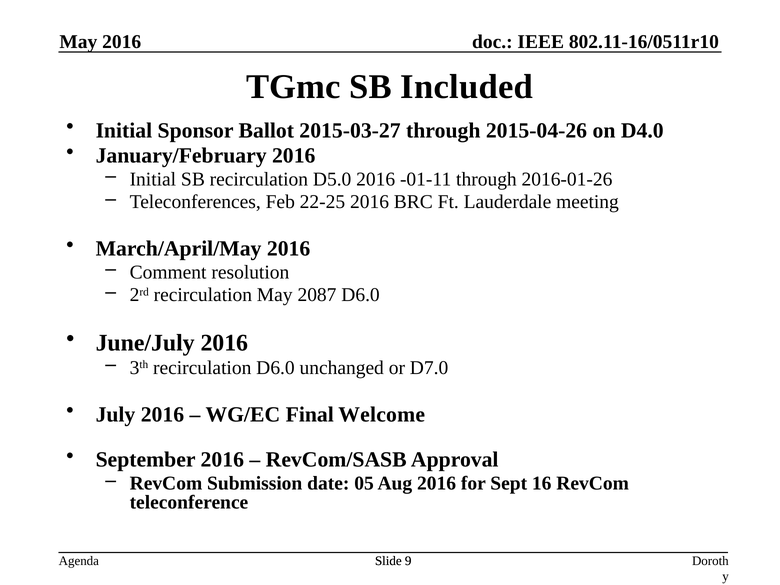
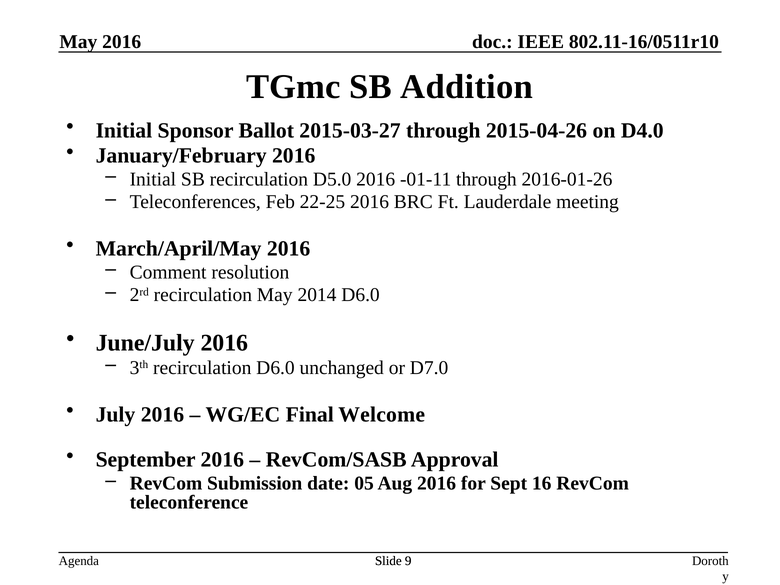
Included: Included -> Addition (467, 87)
2087: 2087 -> 2014 (317, 295)
